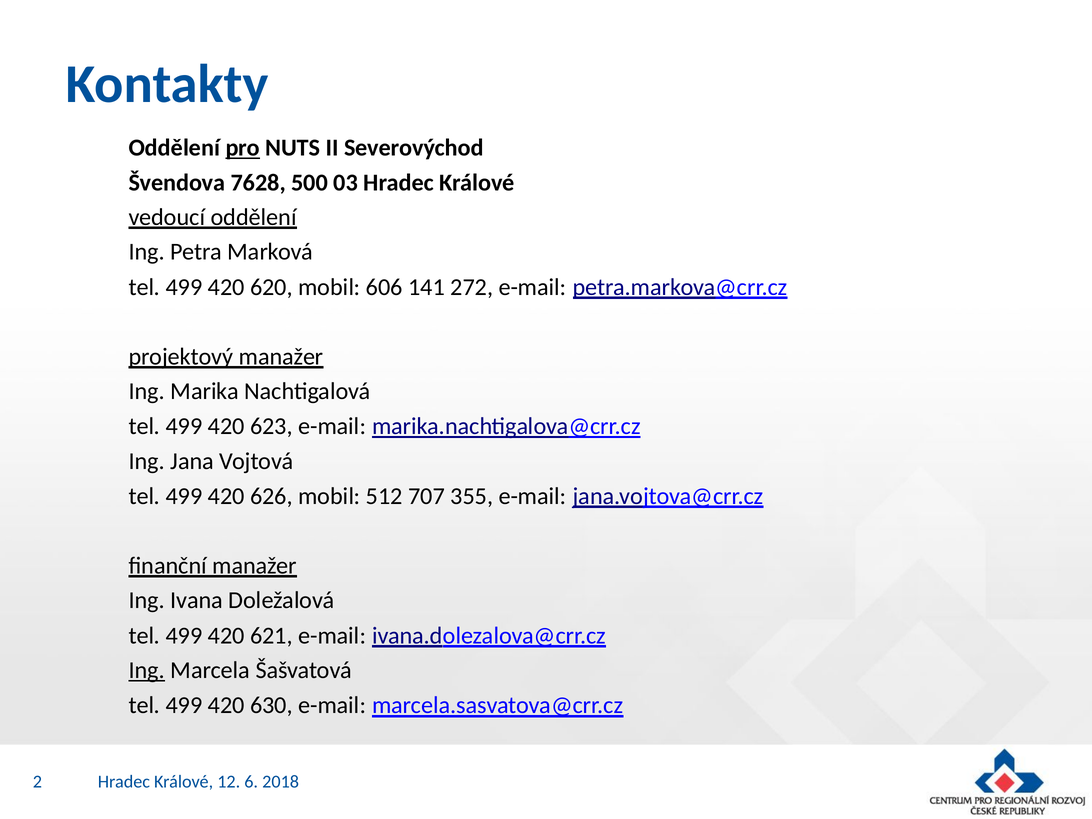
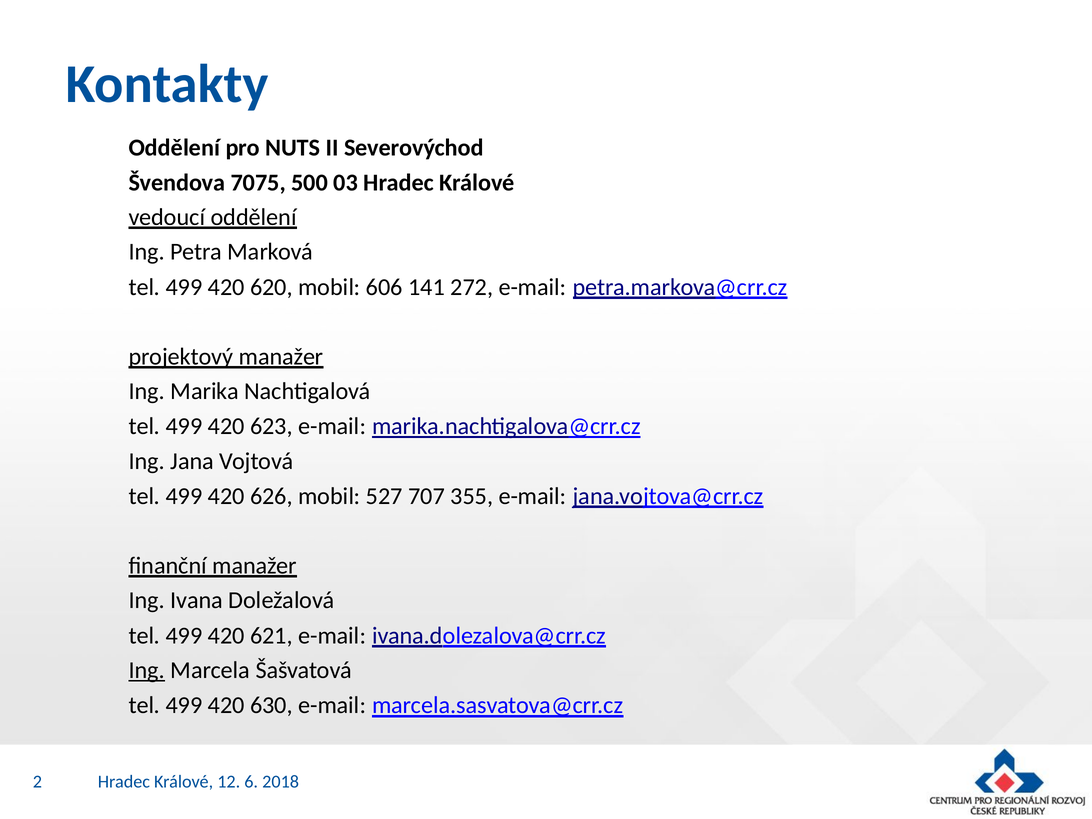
pro underline: present -> none (243, 148)
7628: 7628 -> 7075 (258, 183)
512: 512 -> 527 (384, 496)
